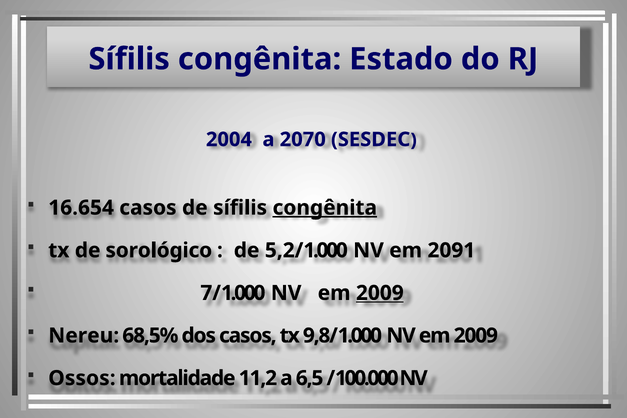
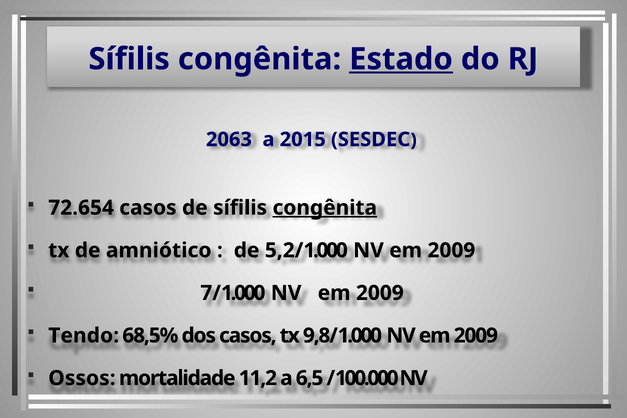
Estado underline: none -> present (401, 59)
2004: 2004 -> 2063 (229, 139)
2070: 2070 -> 2015 (303, 139)
16.654: 16.654 -> 72.654 (81, 208)
sorológico: sorológico -> amniótico (159, 250)
5,2/1.000 NV em 2091: 2091 -> 2009 (451, 250)
2009 underline: present -> none (380, 293)
Nereu: Nereu -> Tendo (84, 336)
